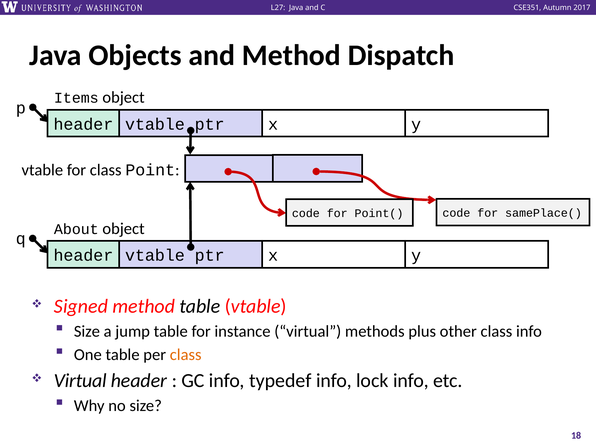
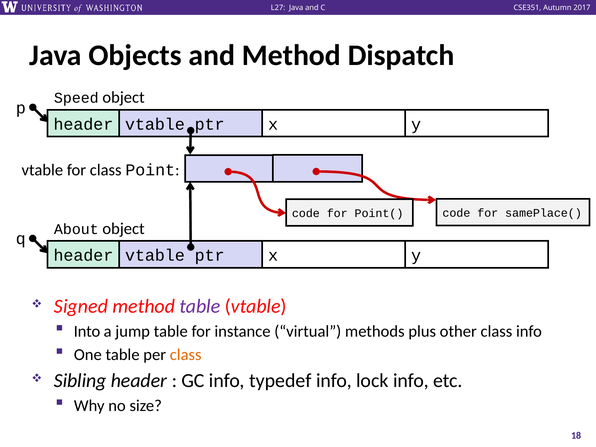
Items: Items -> Speed (76, 98)
table colour: black -> purple (200, 306)
Size: Size -> Into (87, 331)
Virtual: Virtual -> Sibling (80, 381)
